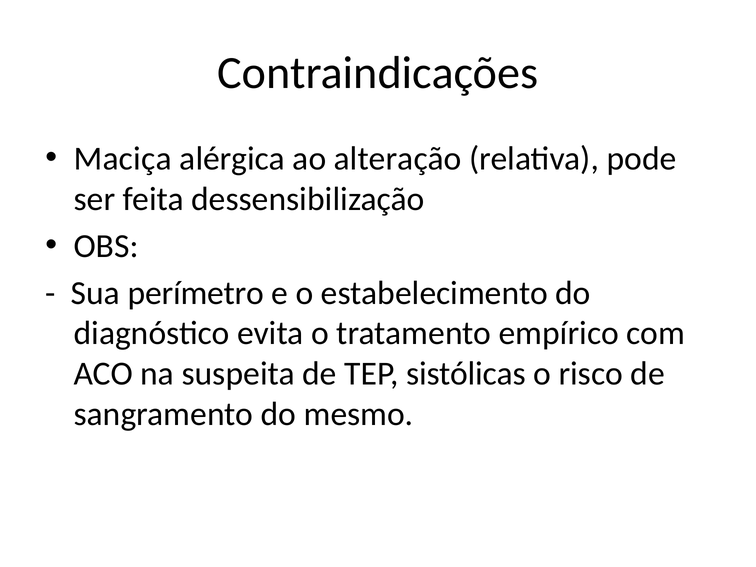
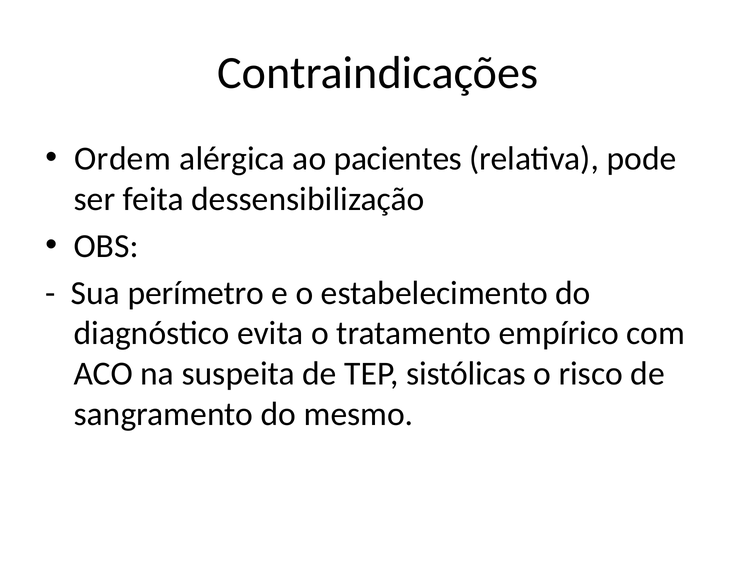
Maciça: Maciça -> Ordem (123, 159)
alteração: alteração -> pacientes (398, 159)
